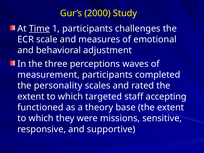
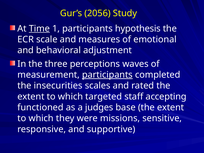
2000: 2000 -> 2056 (97, 13)
challenges: challenges -> hypothesis (138, 29)
participants underline: none -> present (107, 75)
personality: personality -> insecurities (58, 86)
theory: theory -> judges (99, 107)
